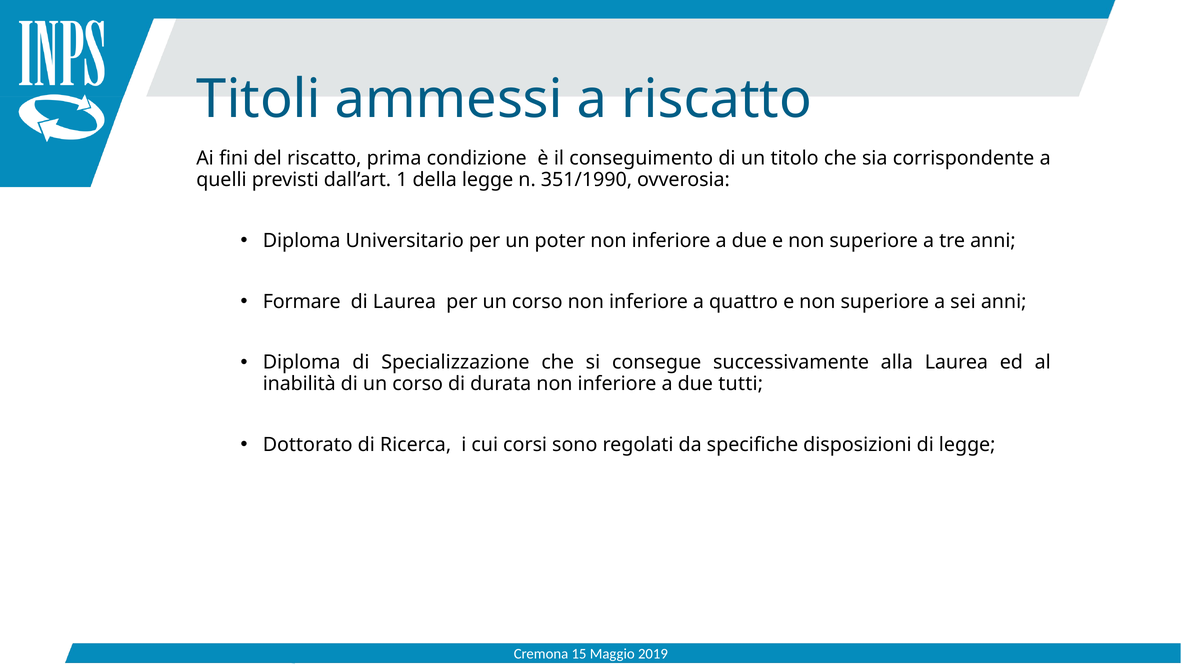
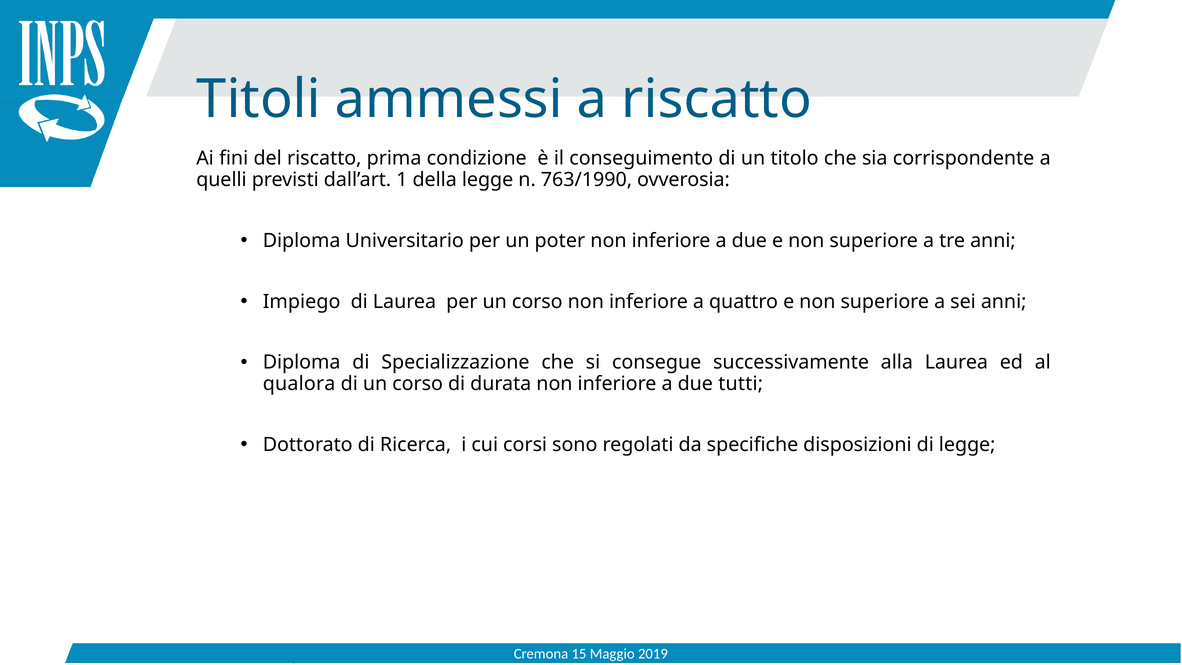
351/1990: 351/1990 -> 763/1990 (586, 180)
Formare: Formare -> Impiego (302, 301)
inabilità: inabilità -> qualora (299, 384)
